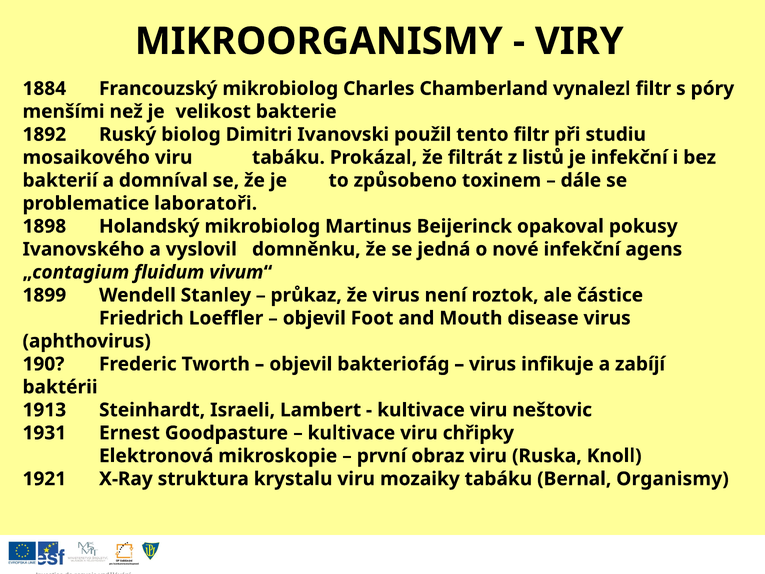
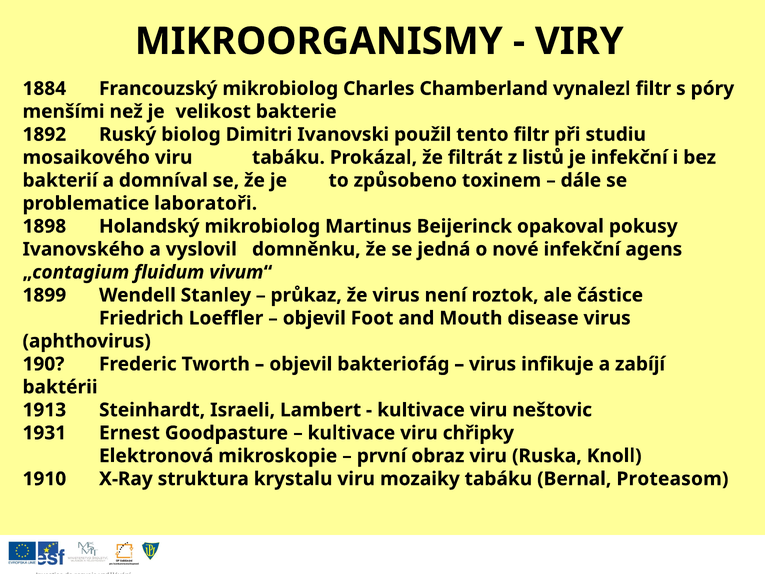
1921: 1921 -> 1910 (44, 479)
Organismy: Organismy -> Proteasom (672, 479)
